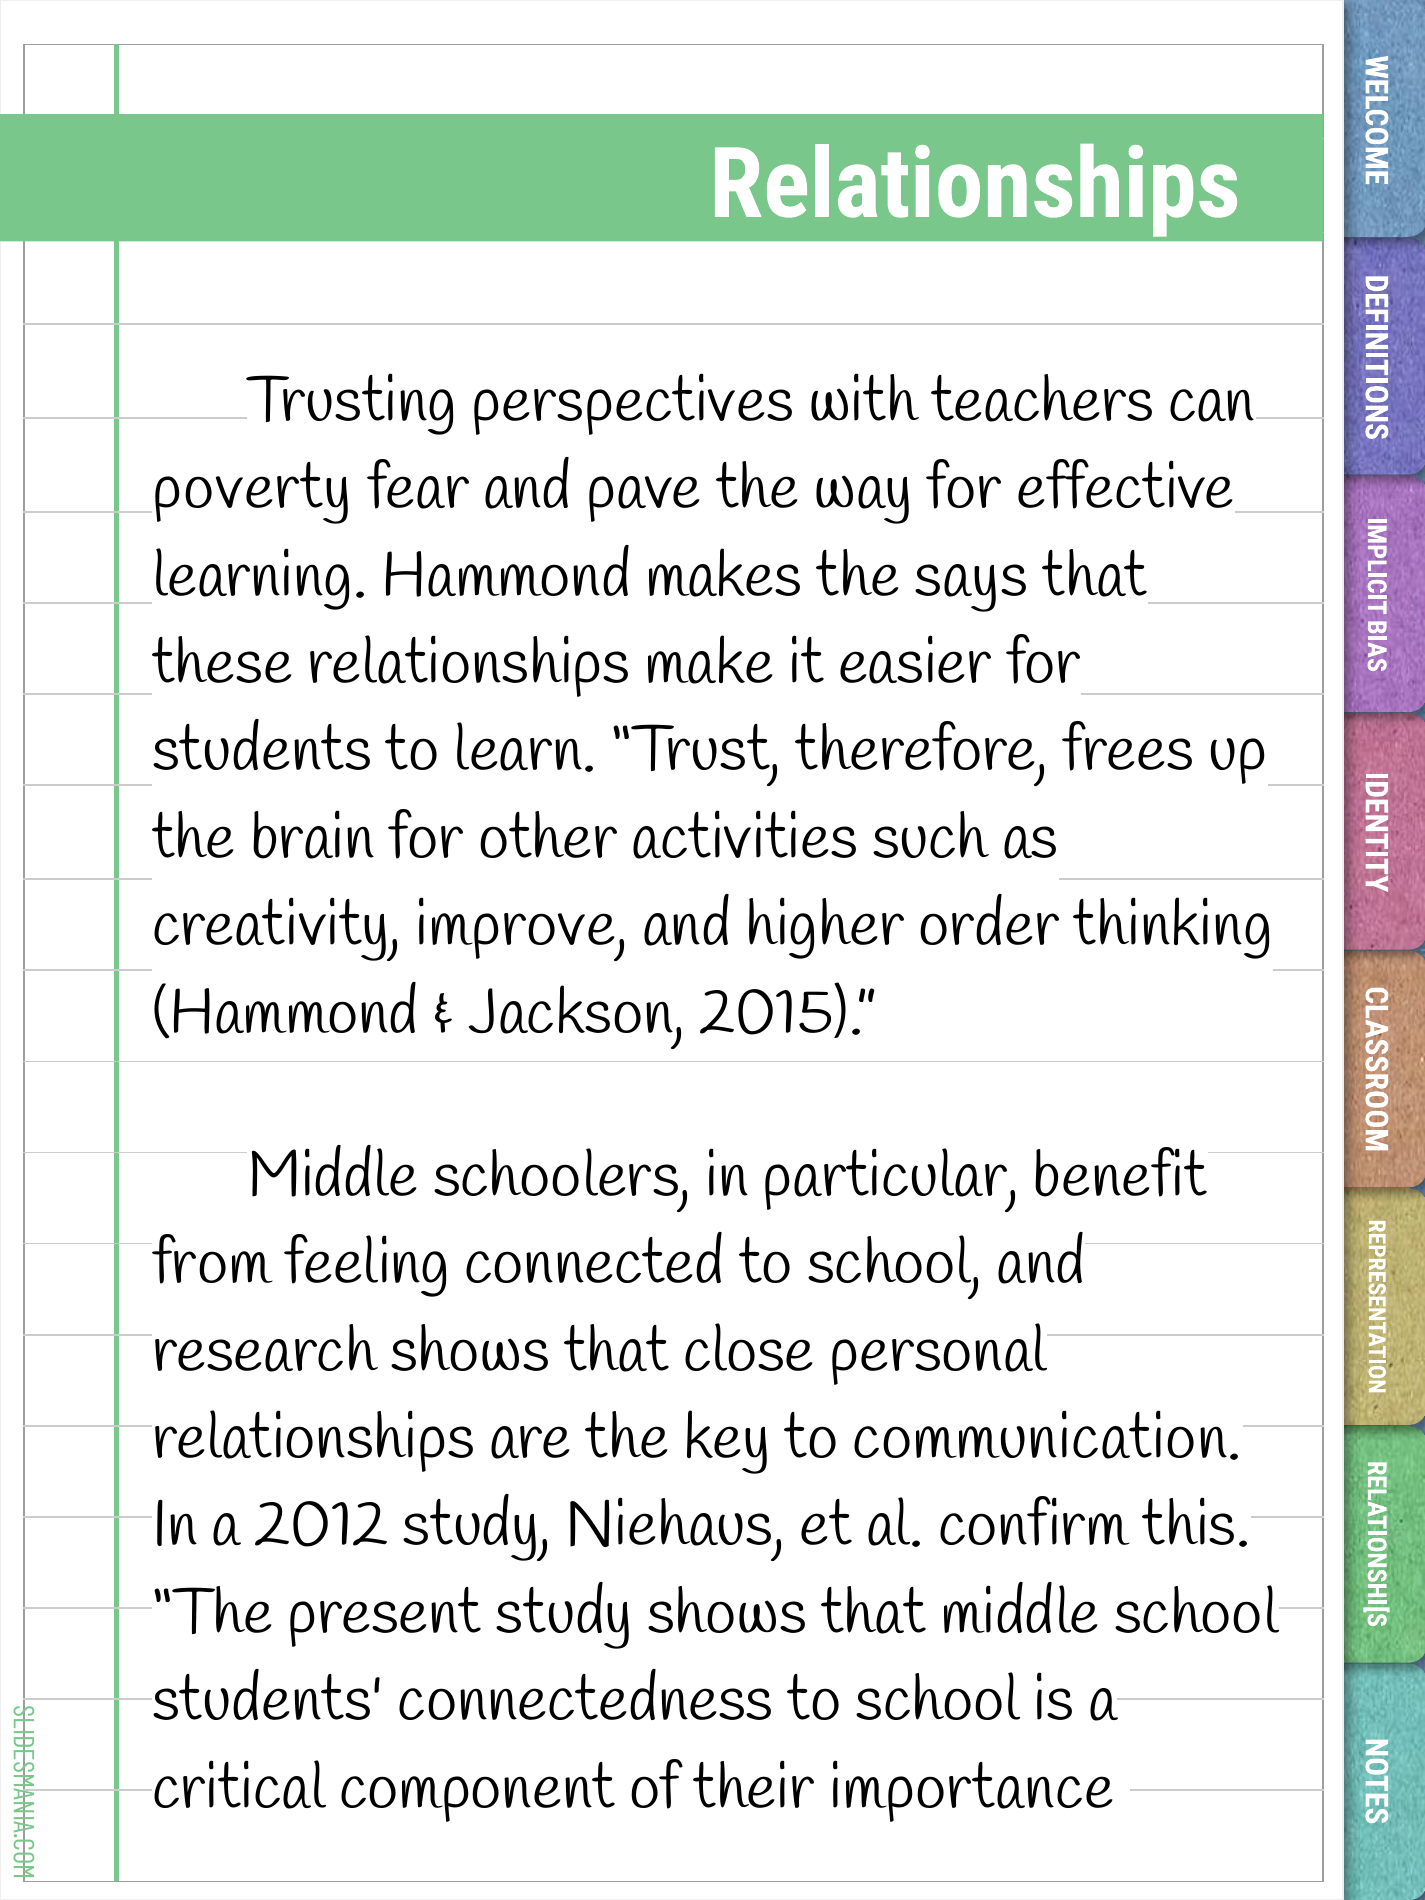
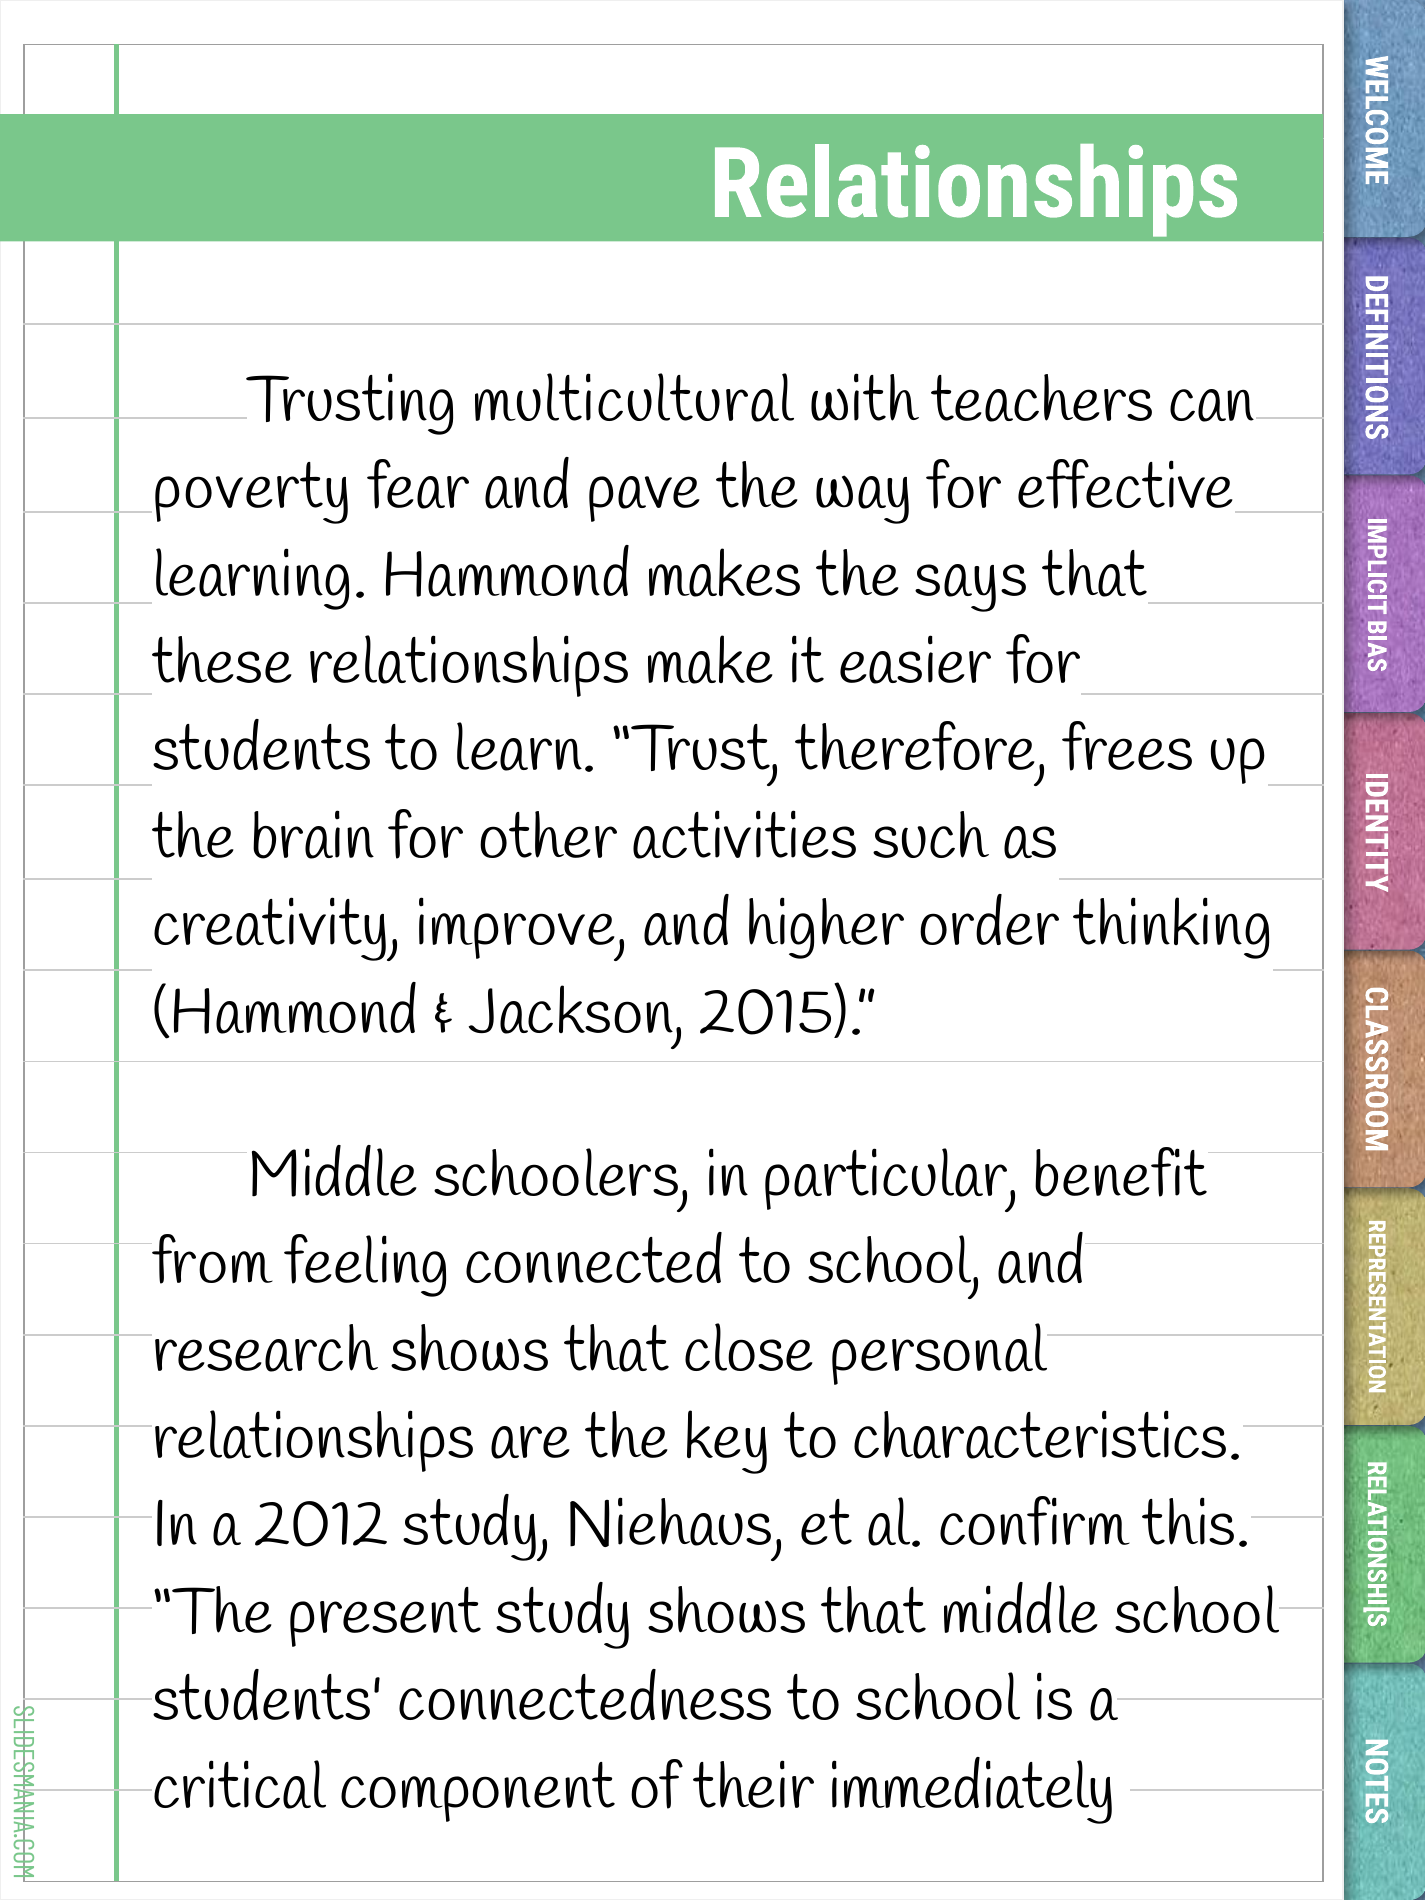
perspectives: perspectives -> multicultural (632, 401)
communication: communication -> characteristics (1048, 1438)
importance: importance -> immediately (972, 1787)
